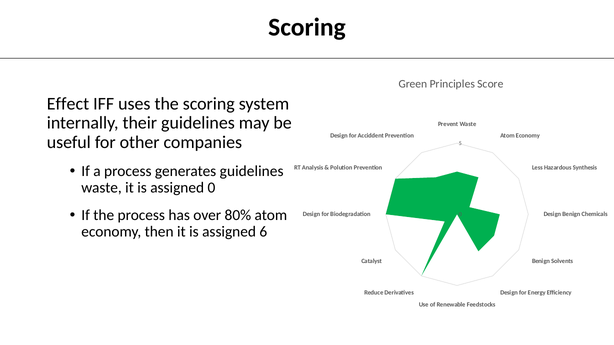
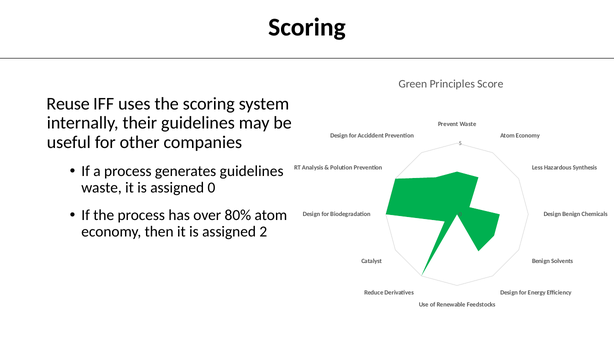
Effect: Effect -> Reuse (68, 104)
6: 6 -> 2 (263, 232)
